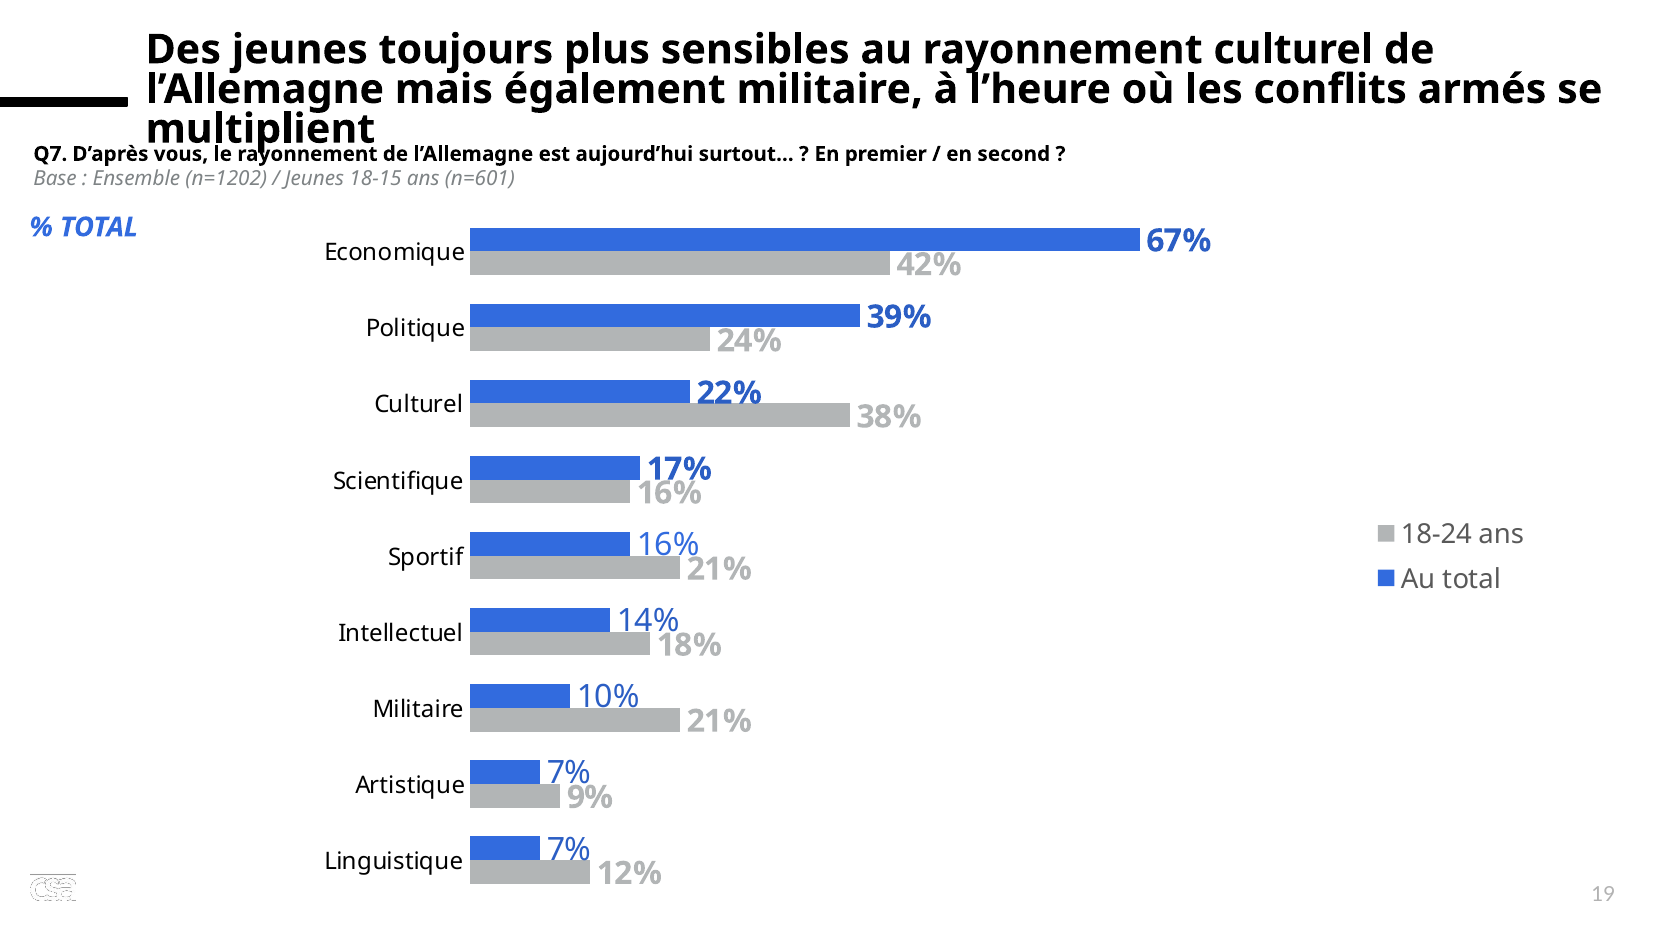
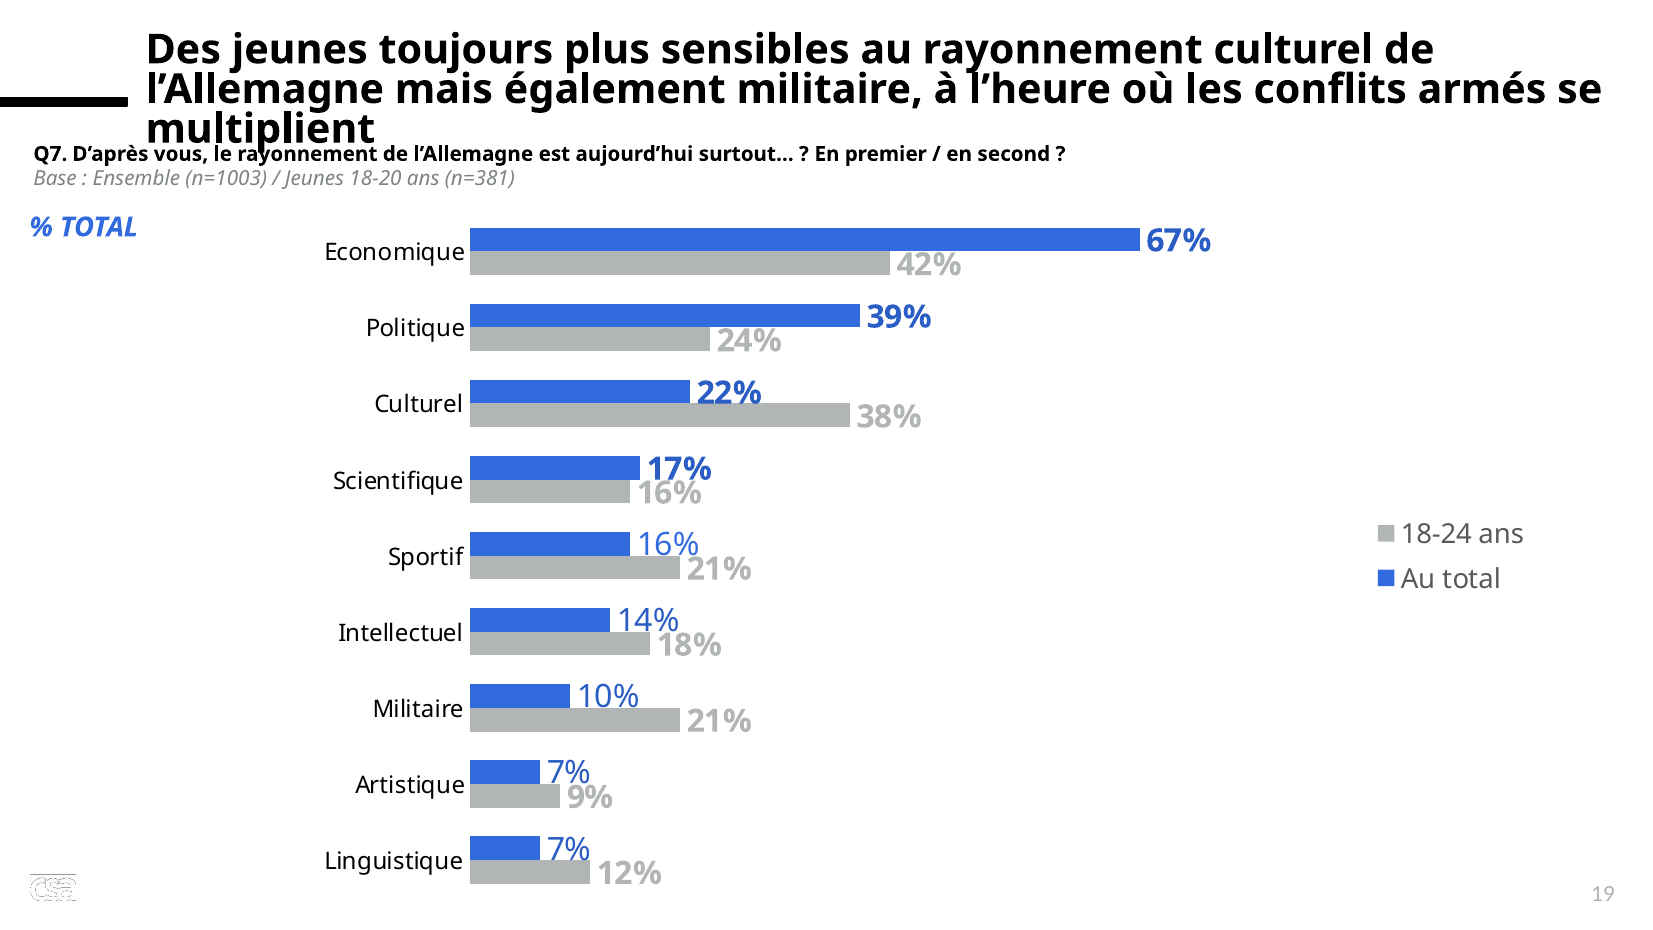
n=1202: n=1202 -> n=1003 (226, 179)
18-15: 18-15 -> 18-20 (376, 179)
n=601: n=601 -> n=381 (480, 179)
